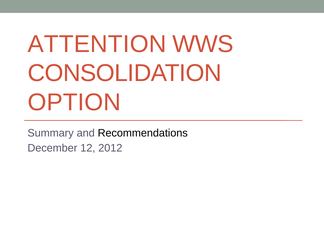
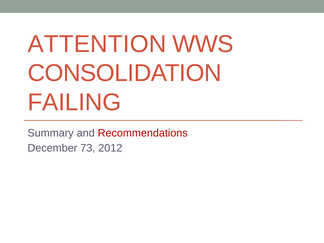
OPTION: OPTION -> FAILING (74, 102)
Recommendations colour: black -> red (143, 133)
12: 12 -> 73 (88, 148)
